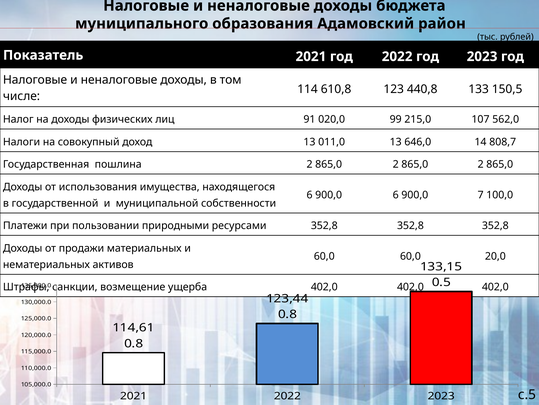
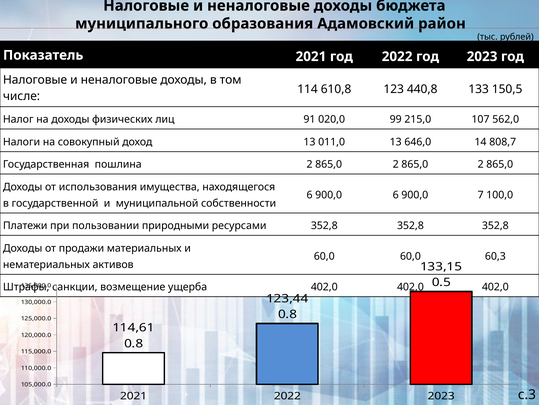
20,0: 20,0 -> 60,3 (495, 256)
с.5: с.5 -> с.3 (527, 394)
